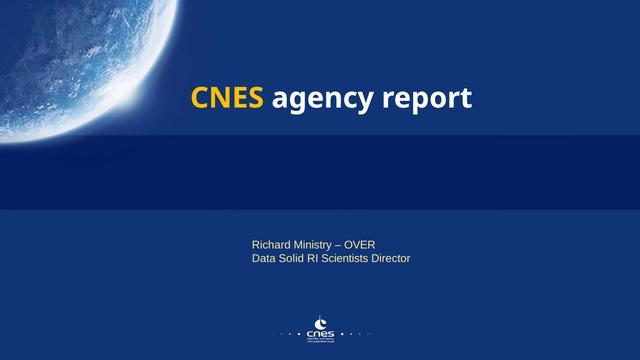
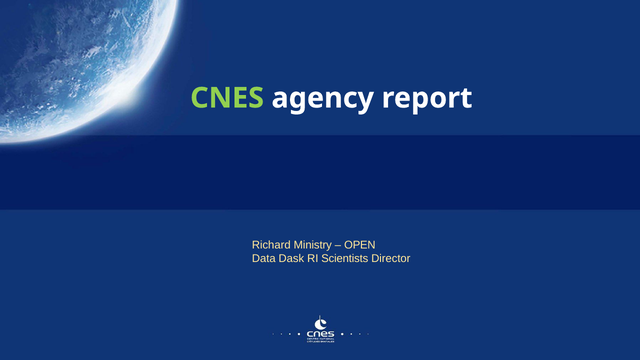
CNES colour: yellow -> light green (227, 98)
OVER: OVER -> OPEN (360, 245)
Solid: Solid -> Dask (291, 259)
